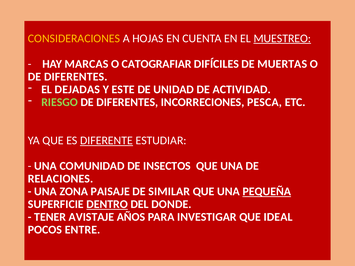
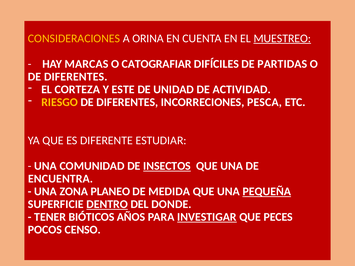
HOJAS: HOJAS -> ORINA (148, 38)
MUERTAS: MUERTAS -> PARTIDAS (282, 64)
DEJADAS: DEJADAS -> CORTEZA (77, 89)
RIESGO colour: light green -> yellow (60, 102)
DIFERENTE underline: present -> none (106, 141)
INSECTOS underline: none -> present (167, 166)
RELACIONES: RELACIONES -> ENCUENTRA (61, 179)
PAISAJE: PAISAJE -> PLANEO (110, 192)
SIMILAR: SIMILAR -> MEDIDA (169, 192)
AVISTAJE: AVISTAJE -> BIÓTICOS (91, 217)
INVESTIGAR underline: none -> present (207, 217)
IDEAL: IDEAL -> PECES (278, 217)
ENTRE: ENTRE -> CENSO (83, 230)
